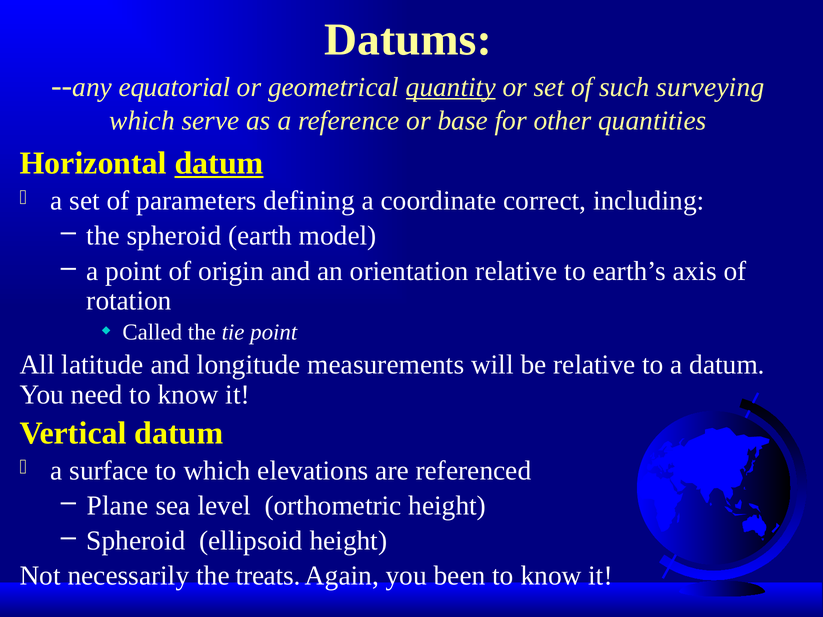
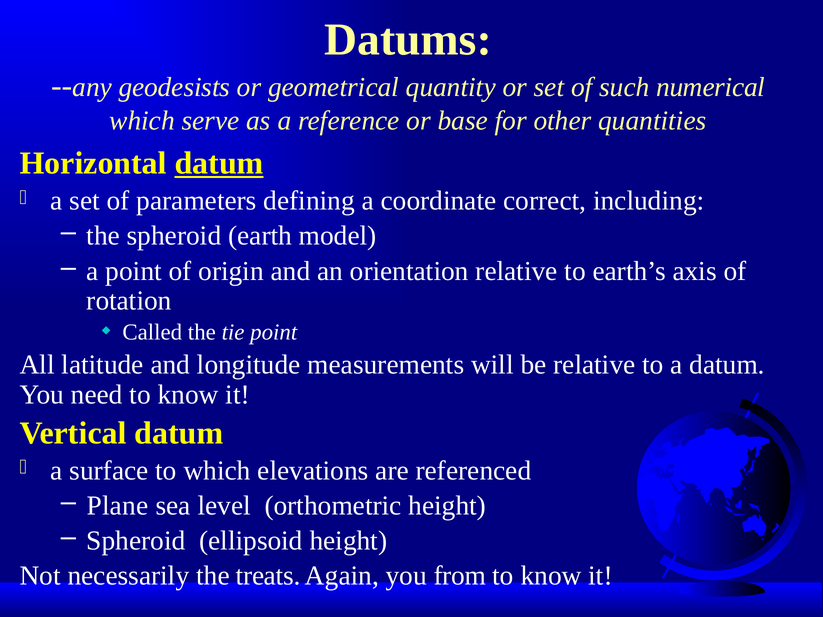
equatorial: equatorial -> geodesists (174, 87)
quantity underline: present -> none (451, 87)
surveying: surveying -> numerical (711, 87)
been: been -> from (460, 576)
